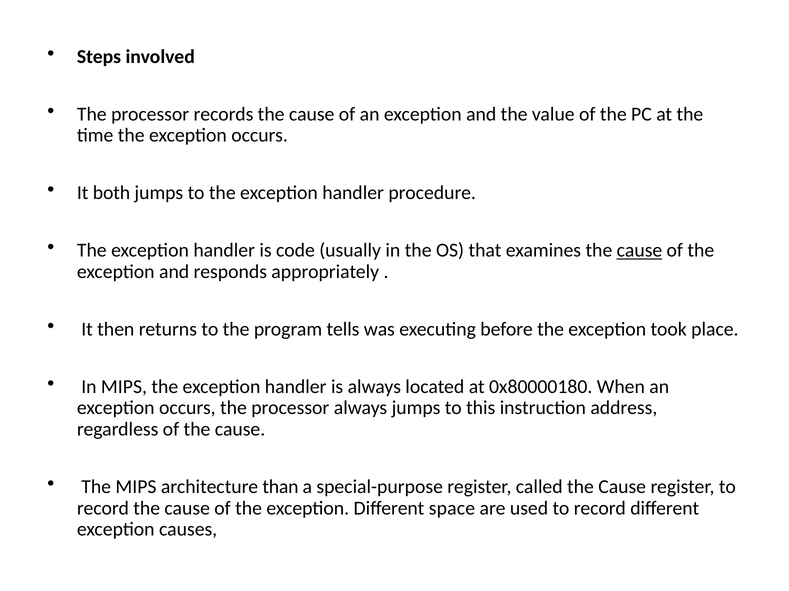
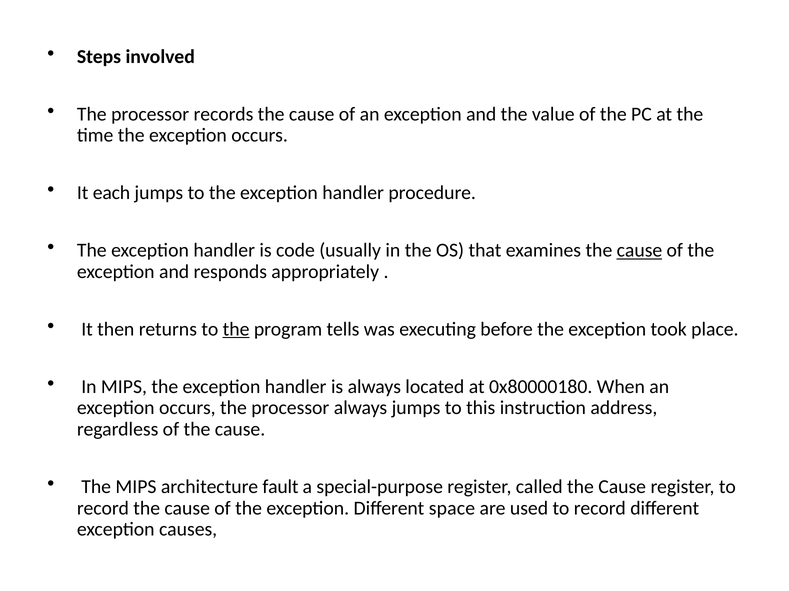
both: both -> each (111, 193)
the underline: none -> present (236, 330)
than: than -> fault (280, 487)
